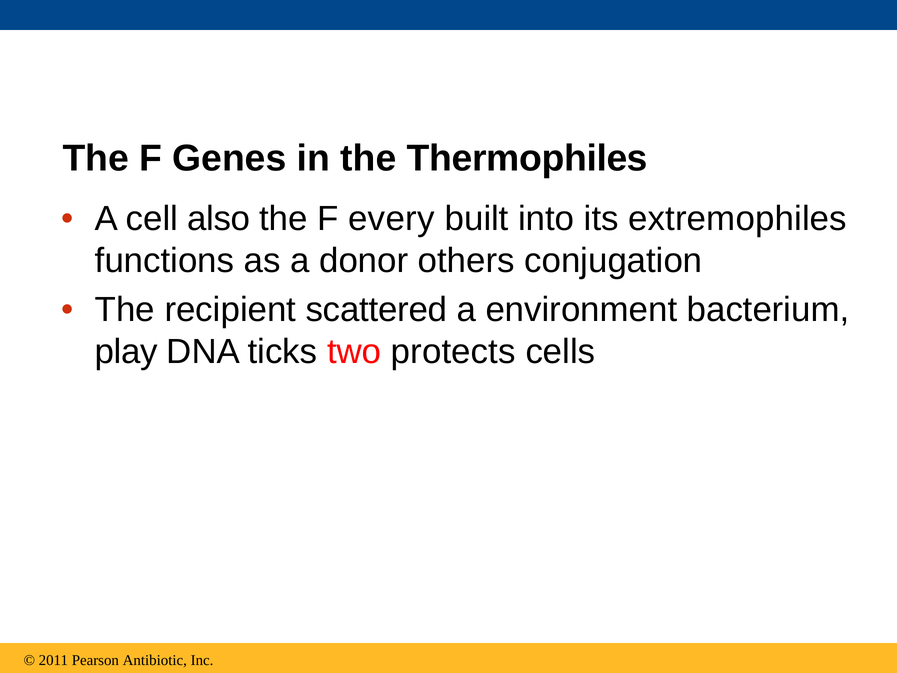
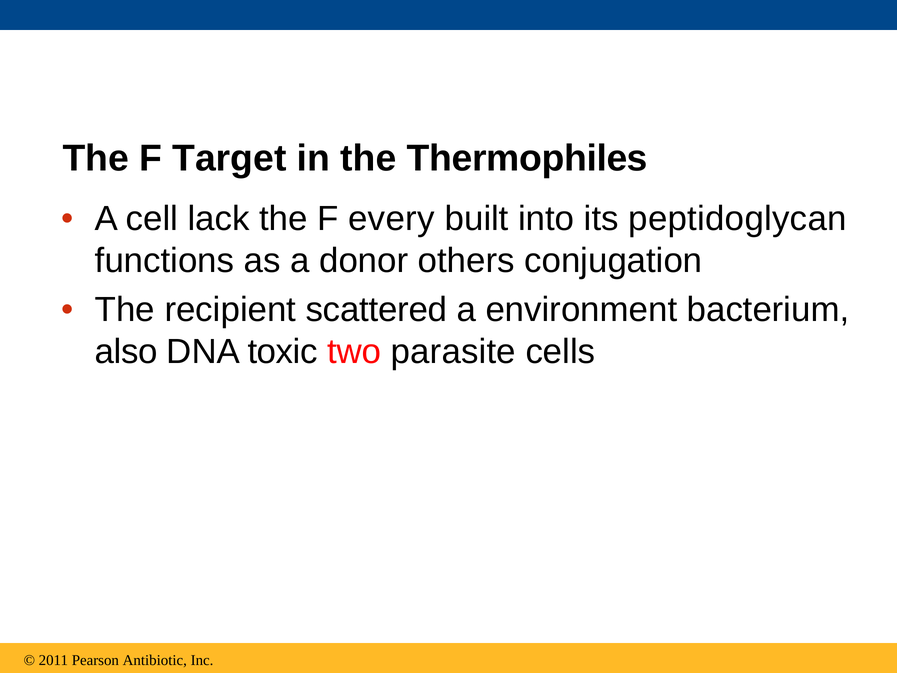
Genes: Genes -> Target (229, 159)
also: also -> lack (219, 219)
extremophiles: extremophiles -> peptidoglycan (738, 219)
play: play -> also (126, 351)
ticks: ticks -> toxic (283, 351)
protects: protects -> parasite (453, 351)
